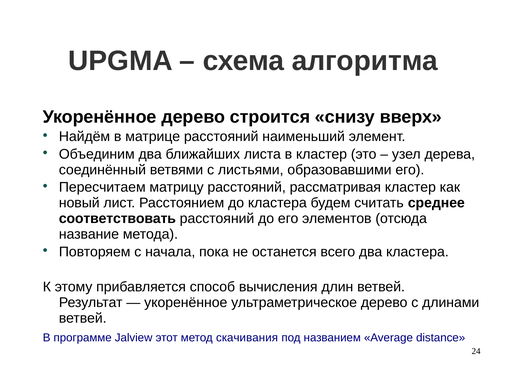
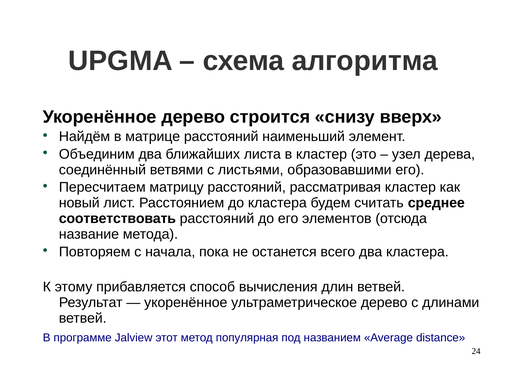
скачивания: скачивания -> популярная (247, 337)
